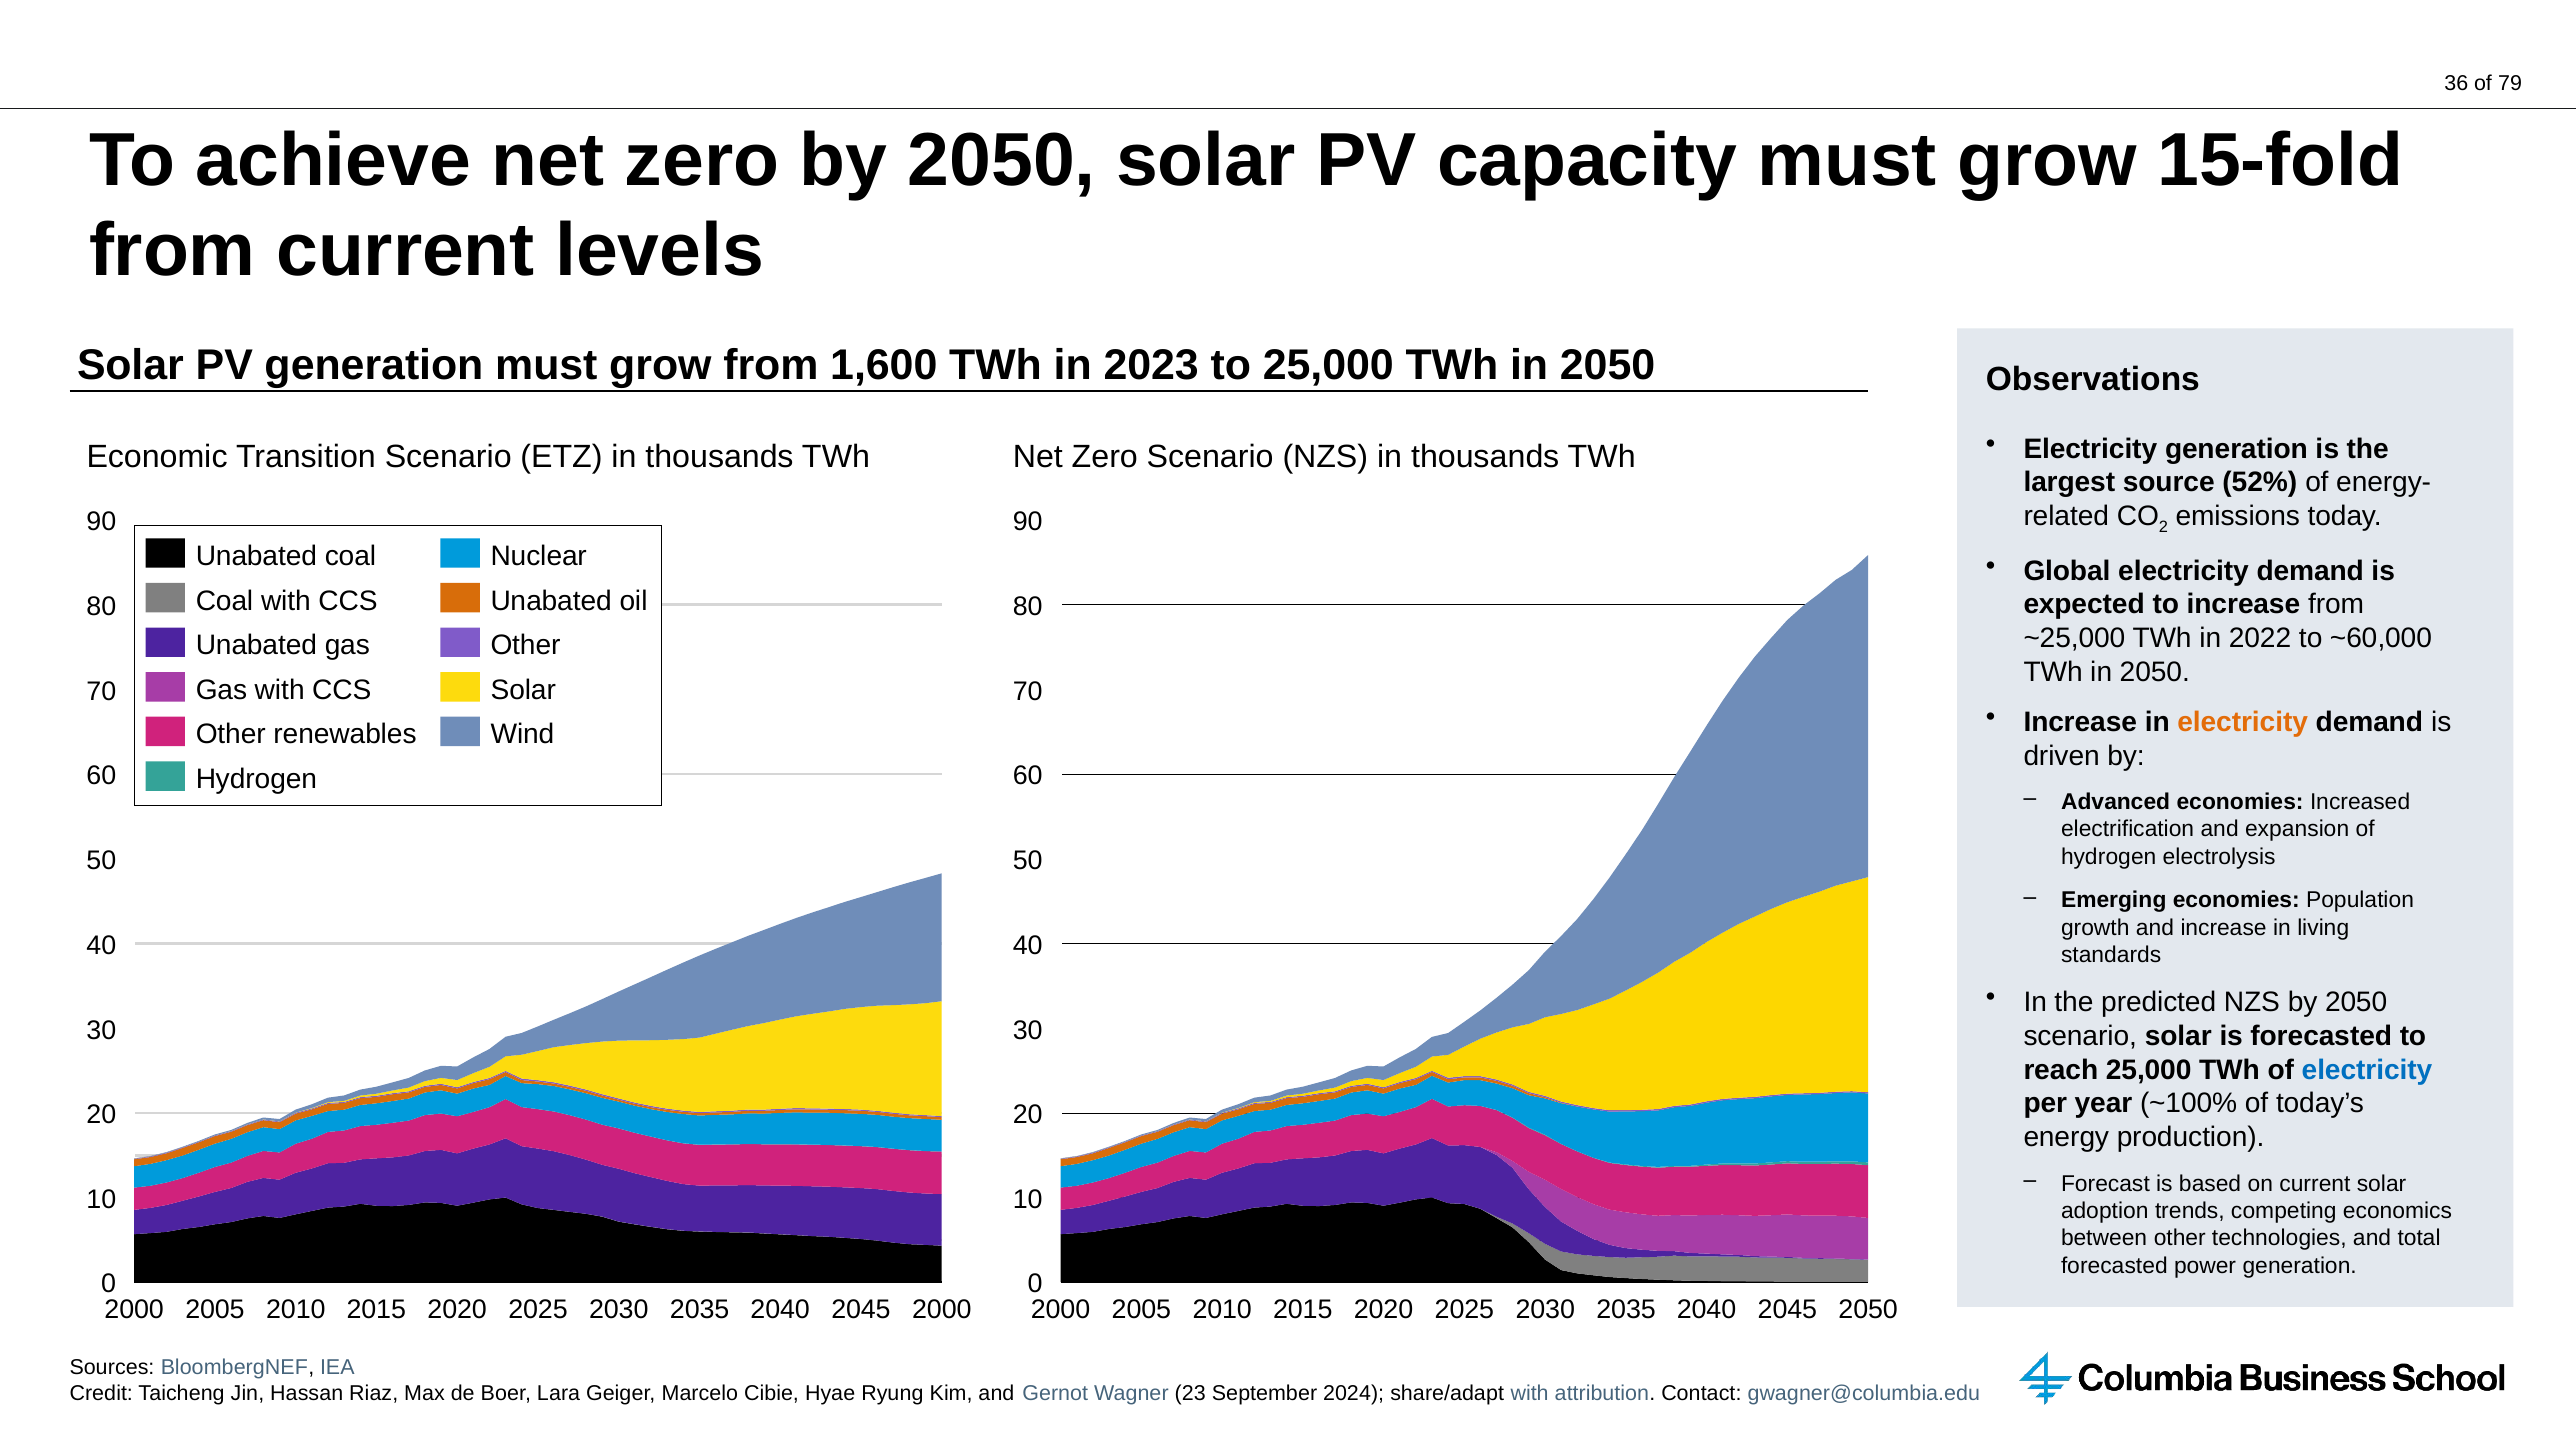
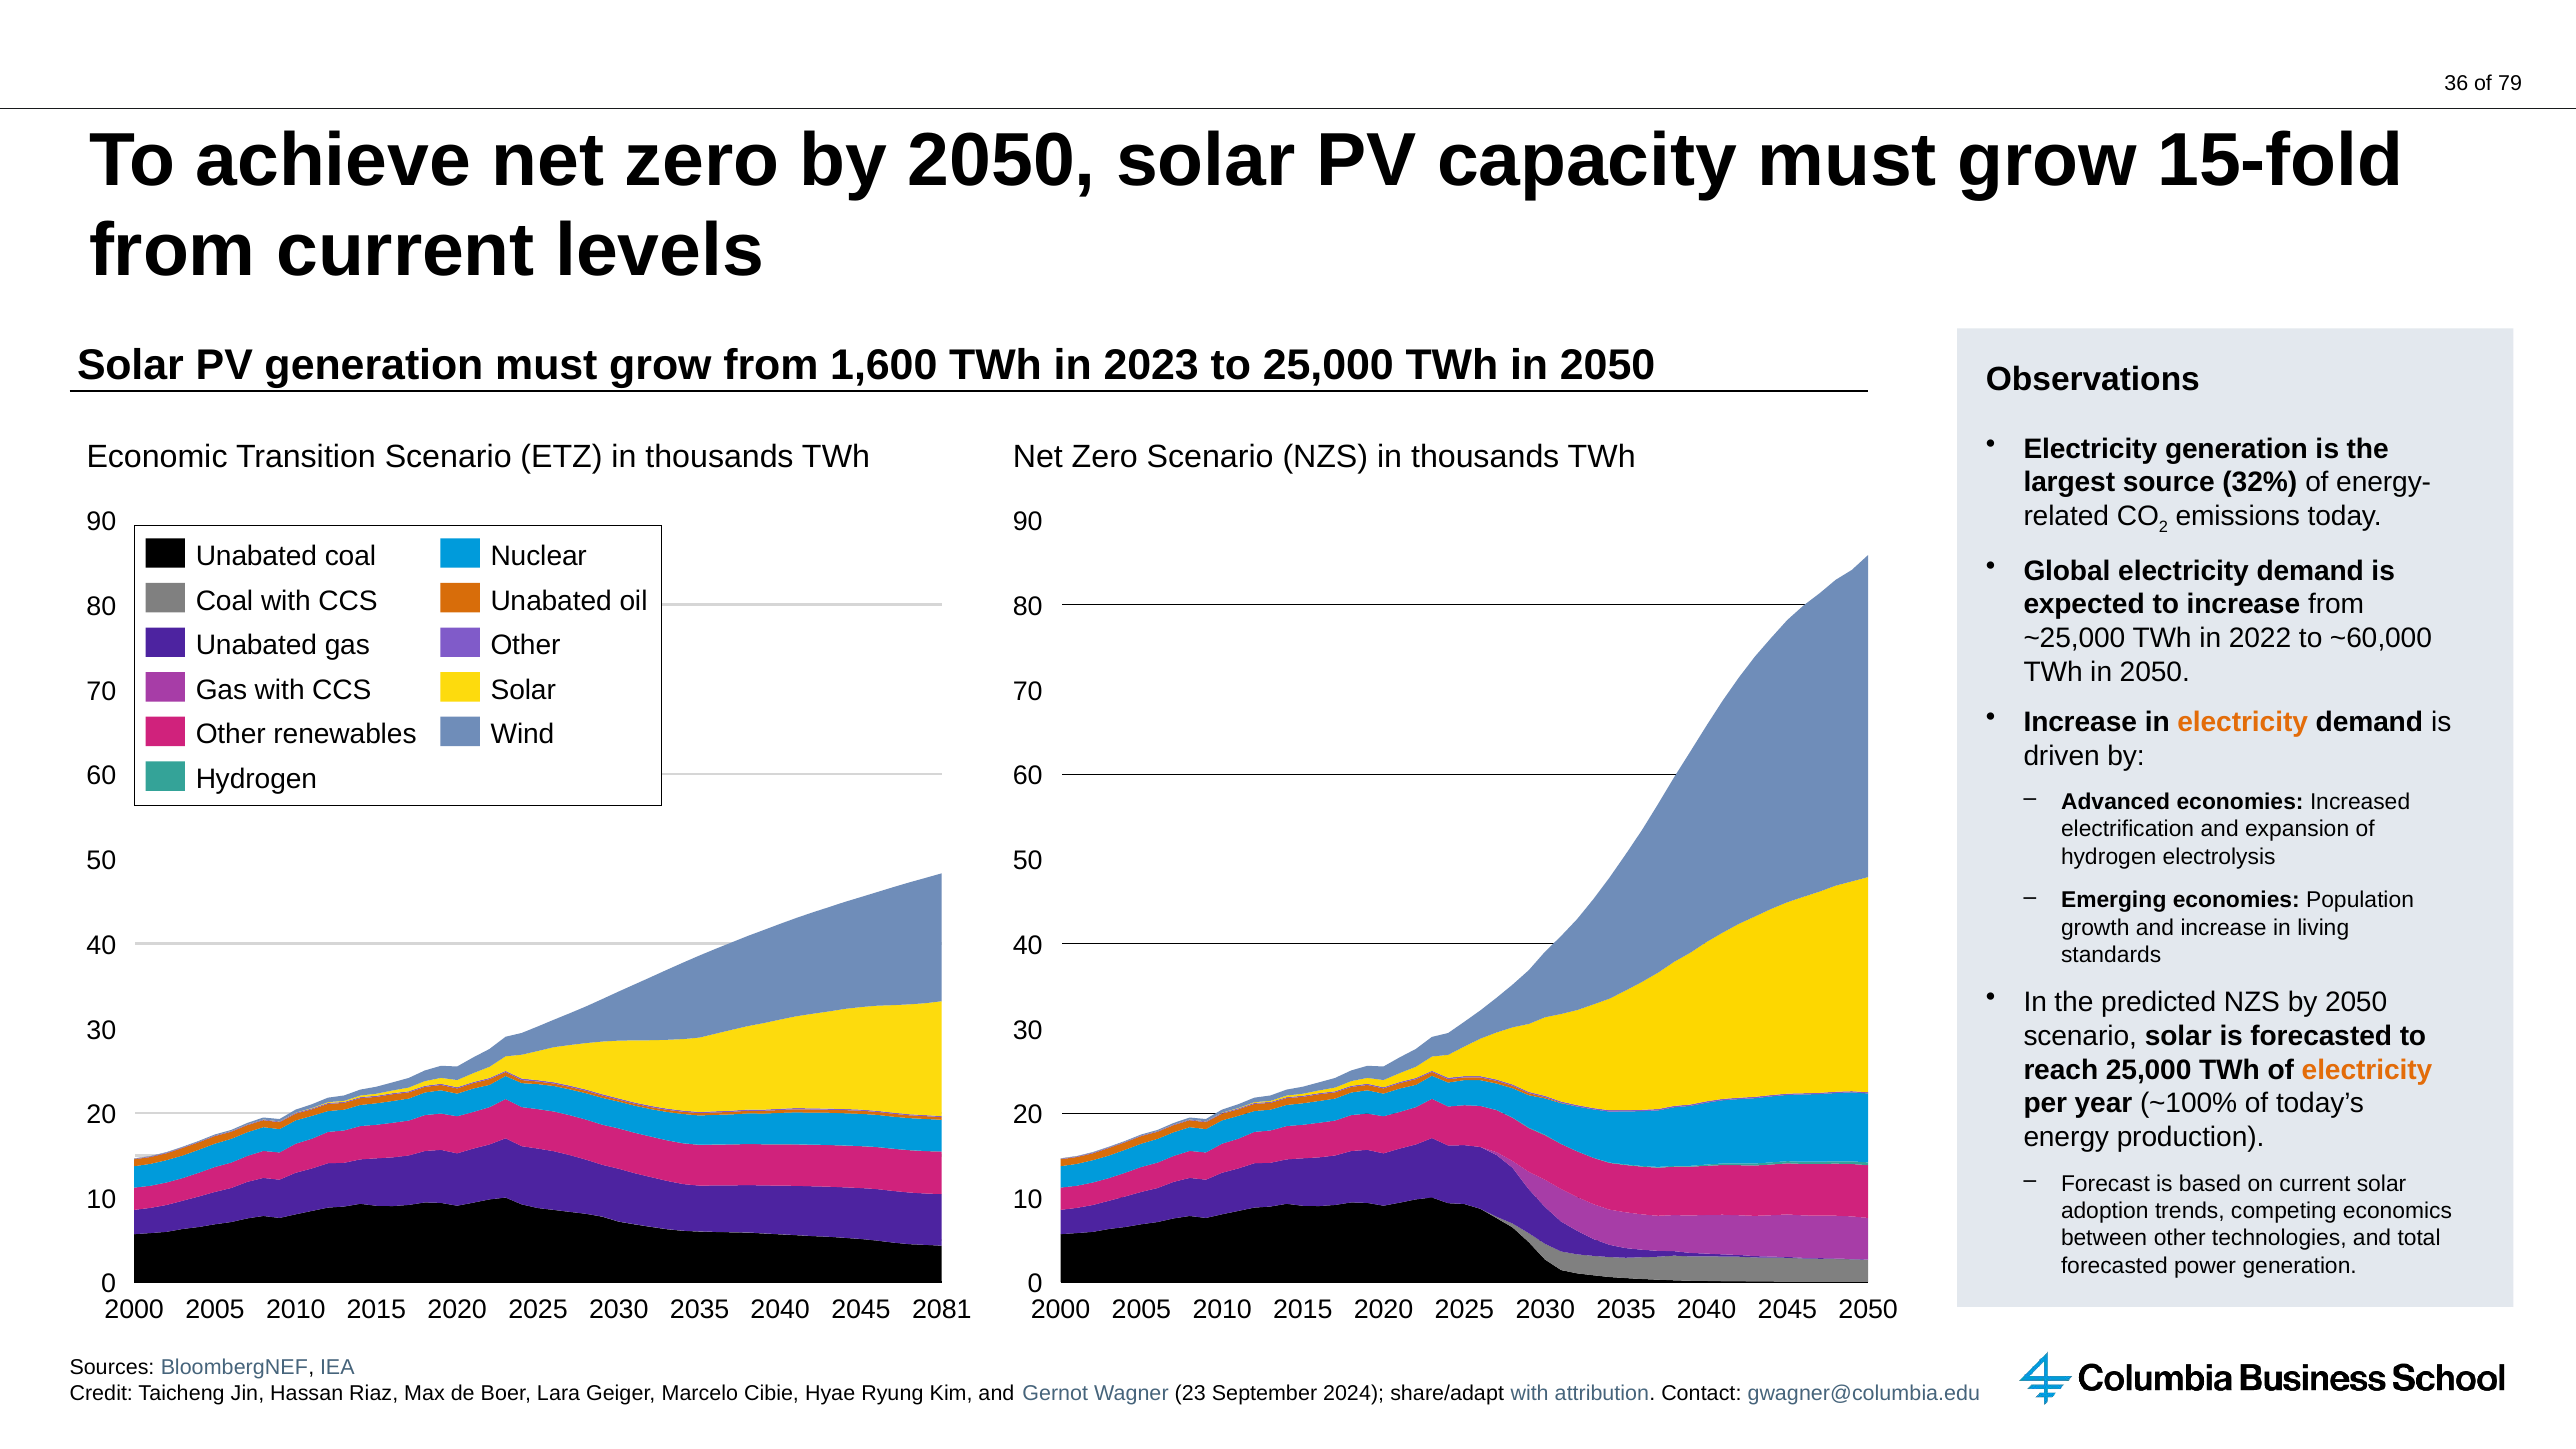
52%: 52% -> 32% (2260, 483)
electricity colour: blue -> orange (2367, 1070)
2045 2000: 2000 -> 2081 (942, 1309)
